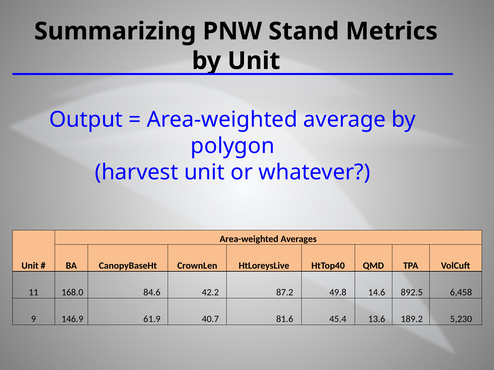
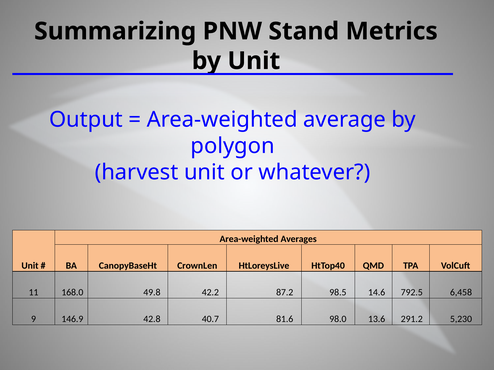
84.6: 84.6 -> 49.8 (152, 293)
49.8: 49.8 -> 98.5 (338, 293)
892.5: 892.5 -> 792.5 (412, 293)
61.9: 61.9 -> 42.8 (152, 319)
45.4: 45.4 -> 98.0 (338, 319)
189.2: 189.2 -> 291.2 (412, 319)
